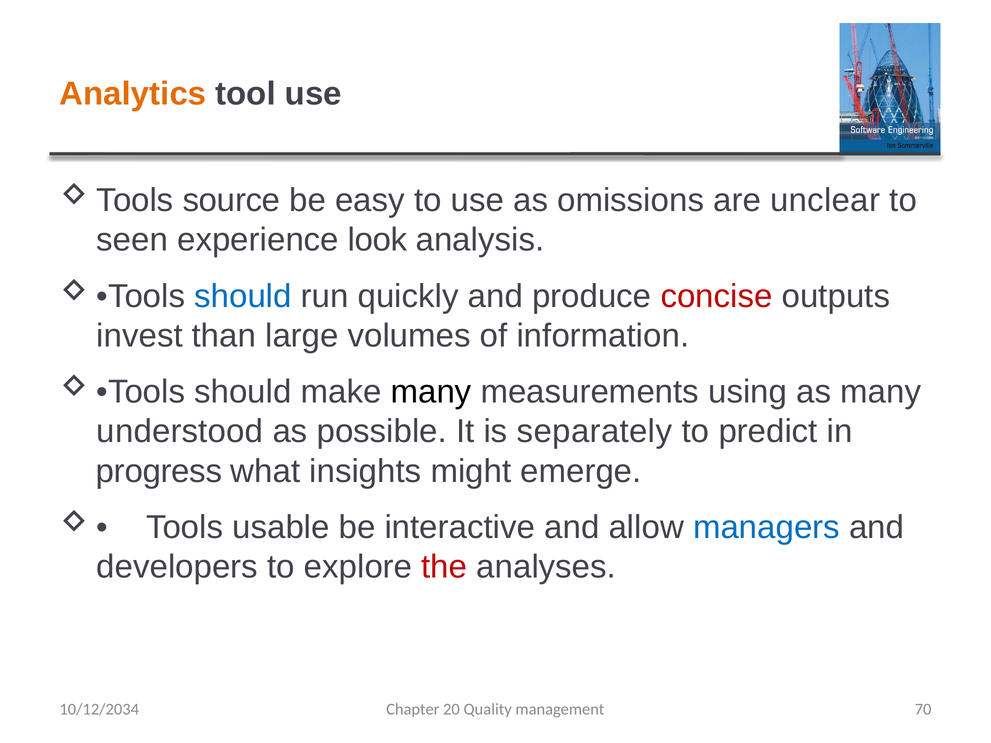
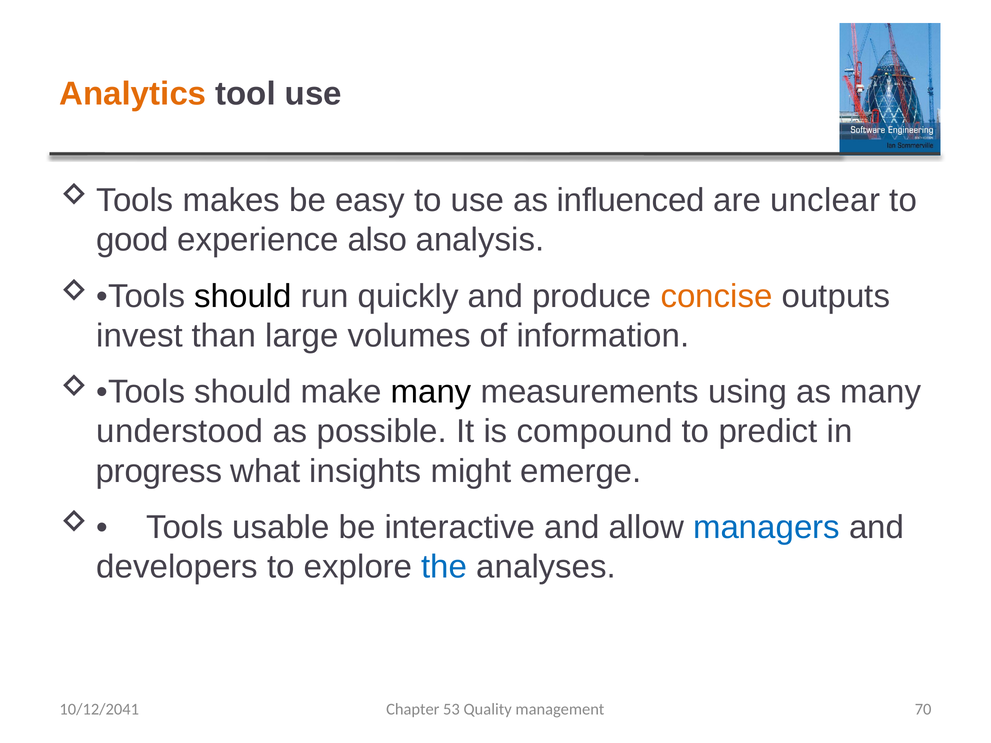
source: source -> makes (231, 200)
omissions: omissions -> influenced (631, 200)
seen: seen -> good (132, 240)
look: look -> also (377, 240)
should colour: blue -> black (243, 296)
concise colour: red -> orange (717, 296)
separately: separately -> compound (595, 432)
the colour: red -> blue (444, 567)
20: 20 -> 53 (451, 710)
10/12/2034: 10/12/2034 -> 10/12/2041 (99, 710)
